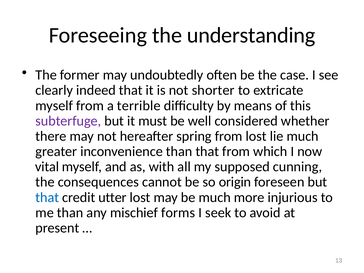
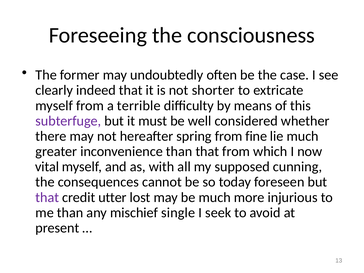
understanding: understanding -> consciousness (251, 35)
from lost: lost -> fine (256, 136)
origin: origin -> today (235, 182)
that colour: blue -> purple (47, 197)
forms: forms -> single (178, 213)
